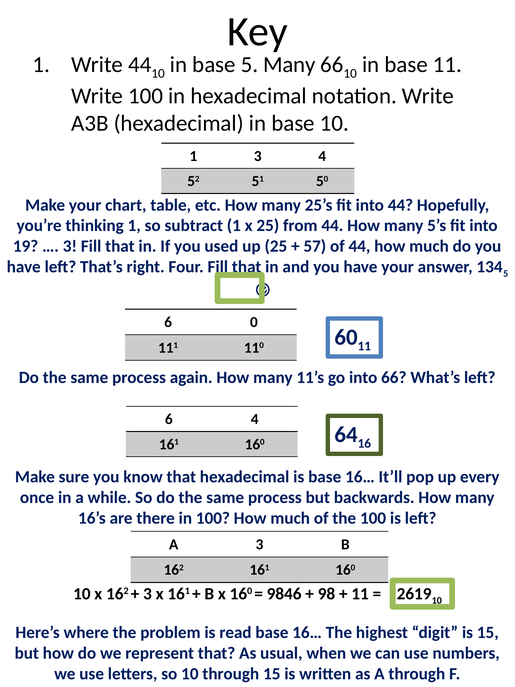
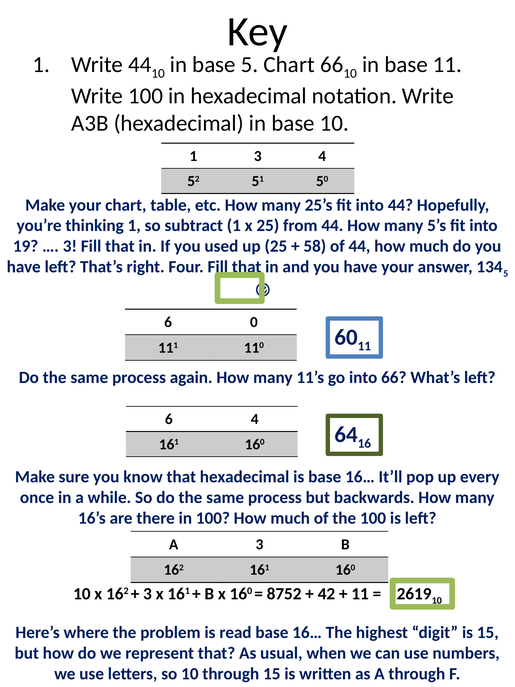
5 Many: Many -> Chart (289, 65)
57: 57 -> 58 (315, 246)
9846: 9846 -> 8752 (284, 593)
98: 98 -> 42 (326, 593)
